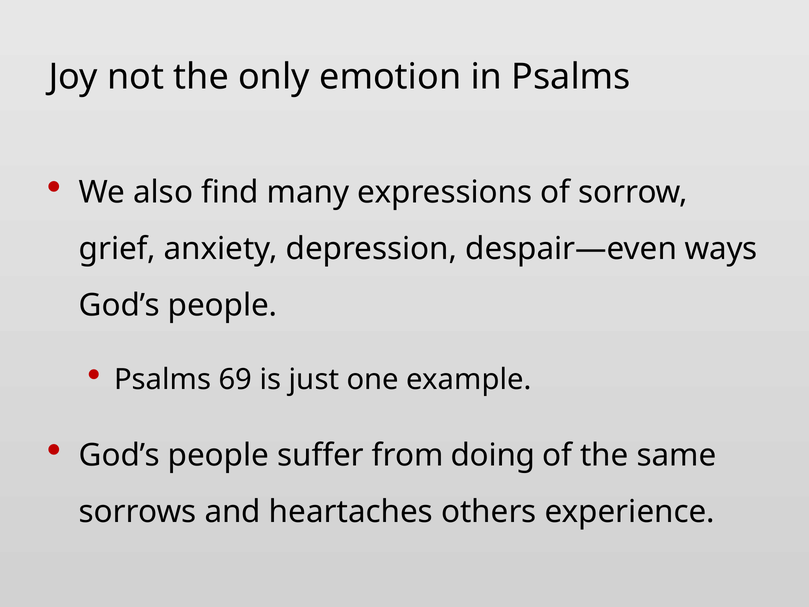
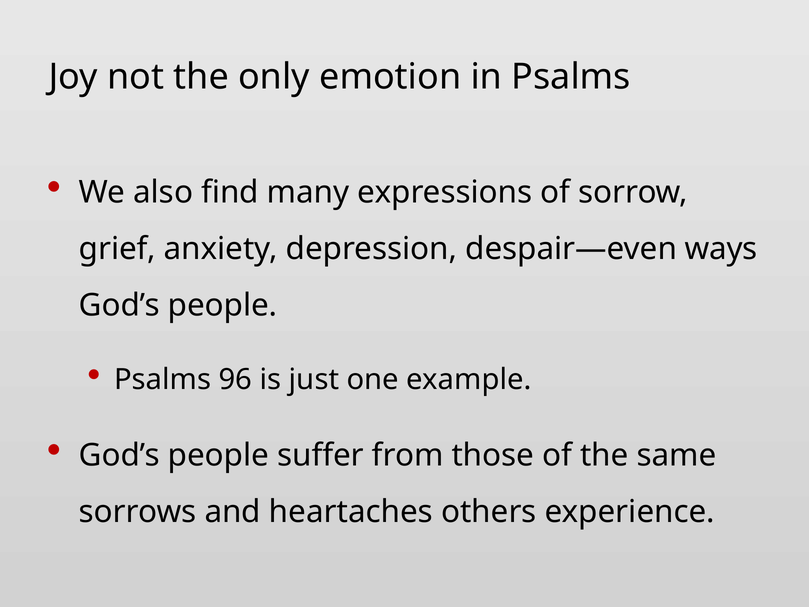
69: 69 -> 96 (235, 380)
doing: doing -> those (493, 455)
